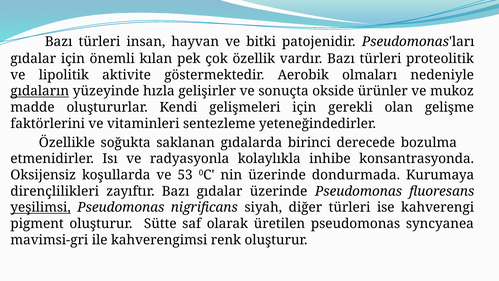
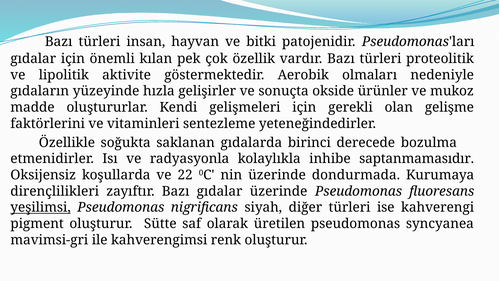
gıdaların underline: present -> none (40, 91)
konsantrasyonda: konsantrasyonda -> saptanmamasıdır (417, 159)
53: 53 -> 22 (185, 175)
